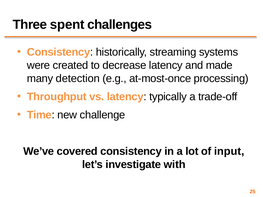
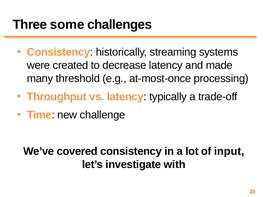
spent: spent -> some (67, 25)
detection: detection -> threshold (78, 79)
